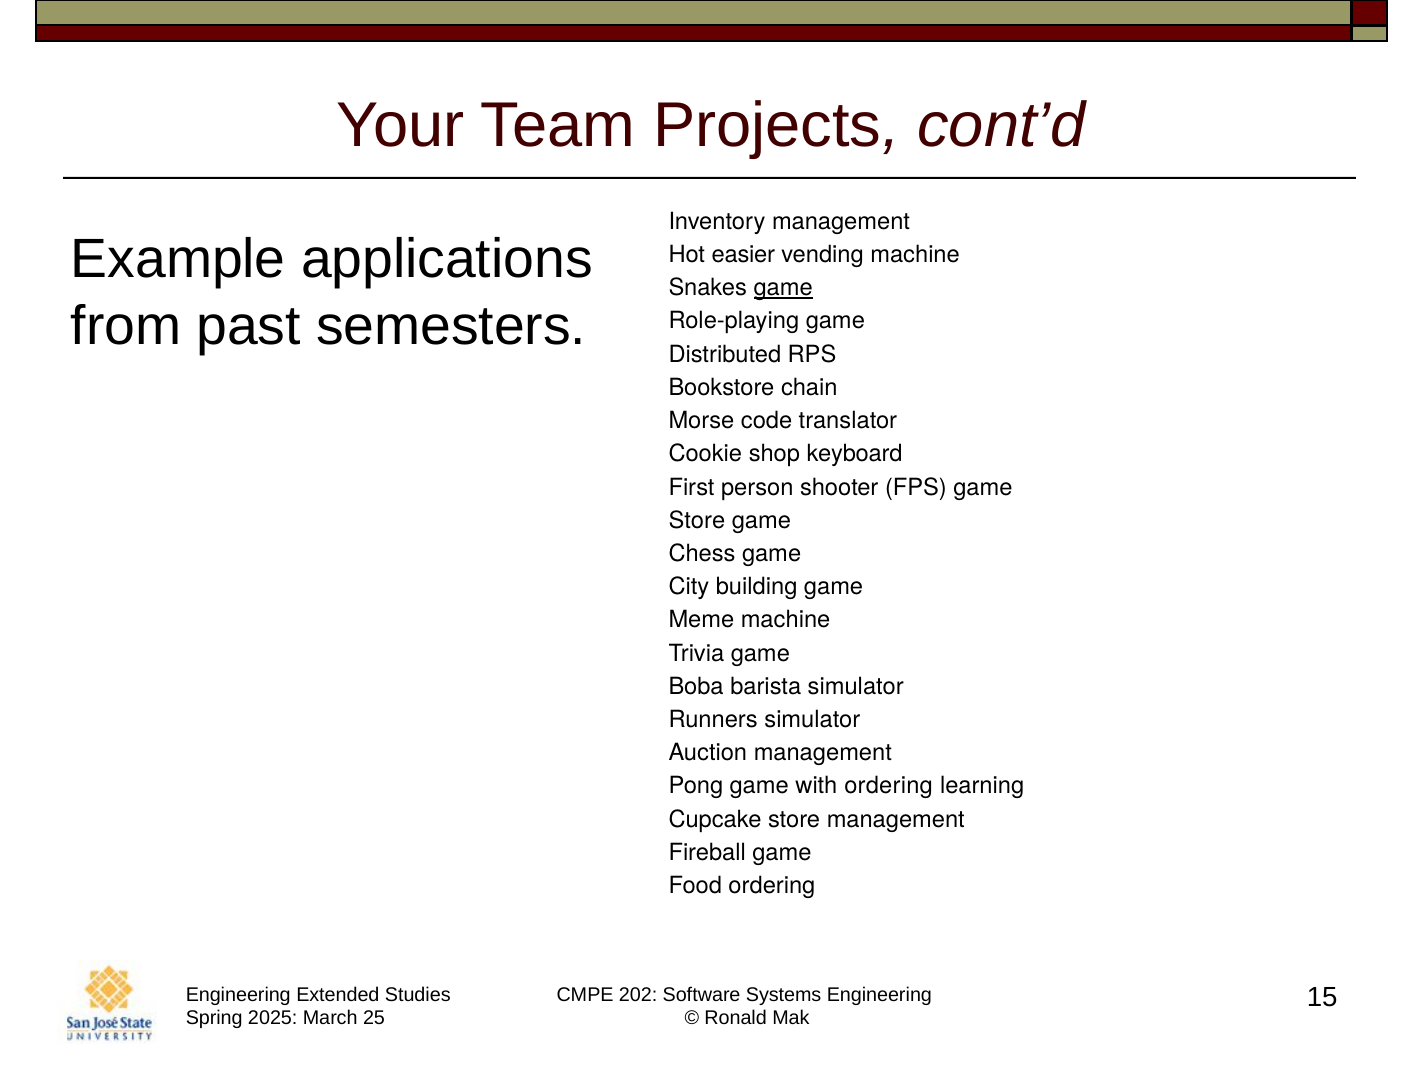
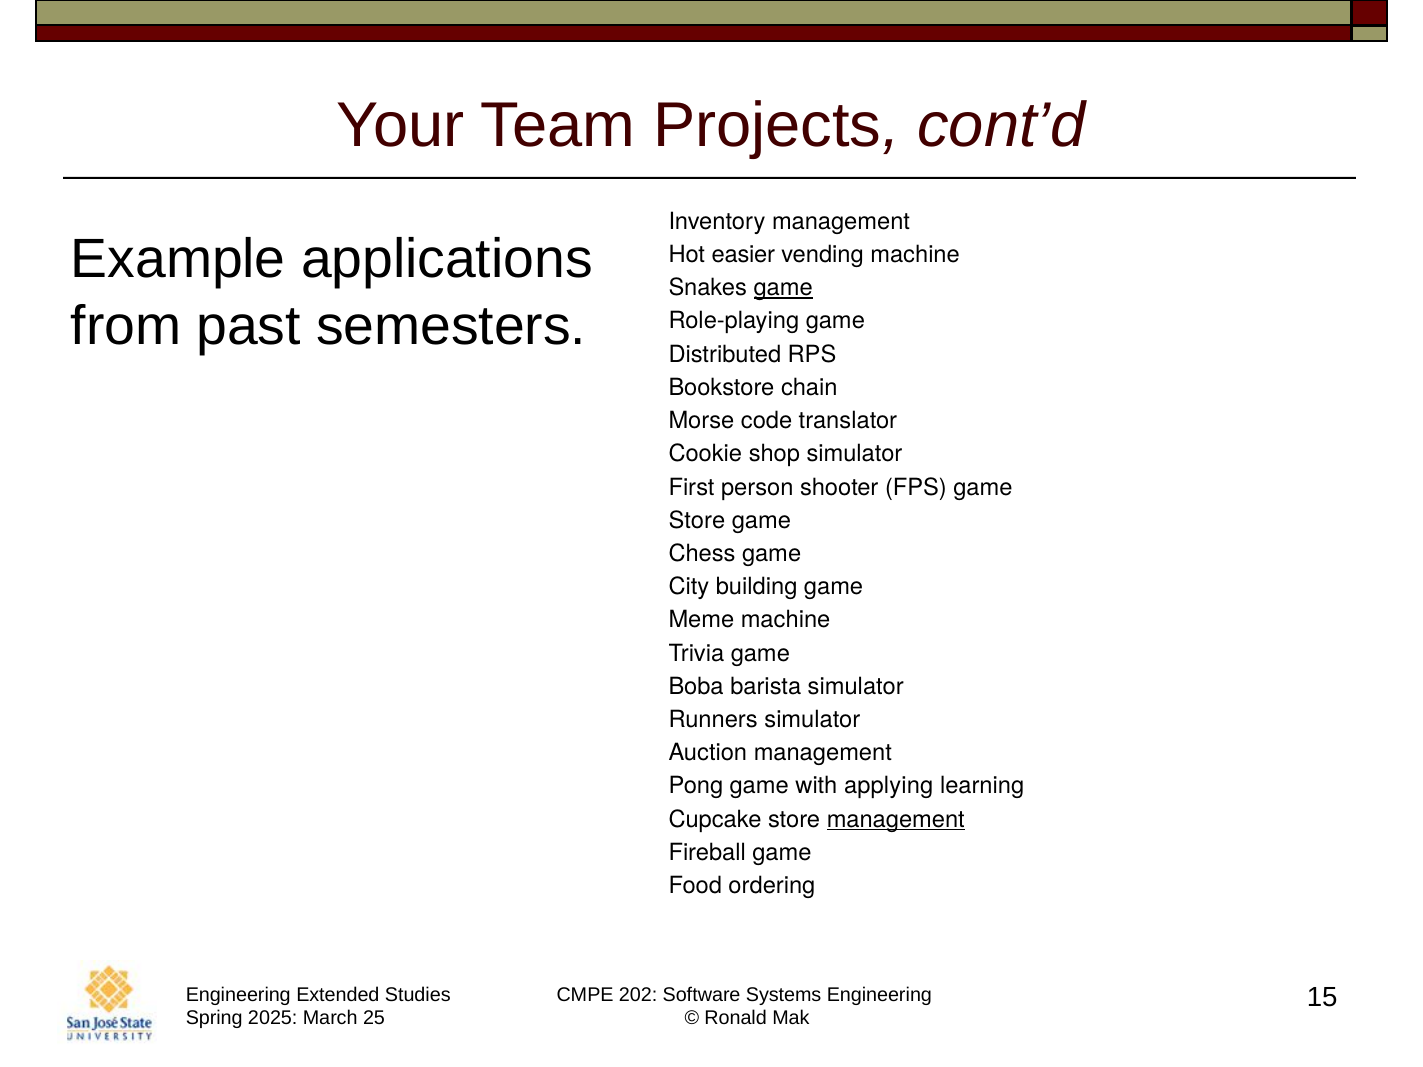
shop keyboard: keyboard -> simulator (854, 454)
with ordering: ordering -> applying (889, 786)
management underline: none -> present (896, 820)
